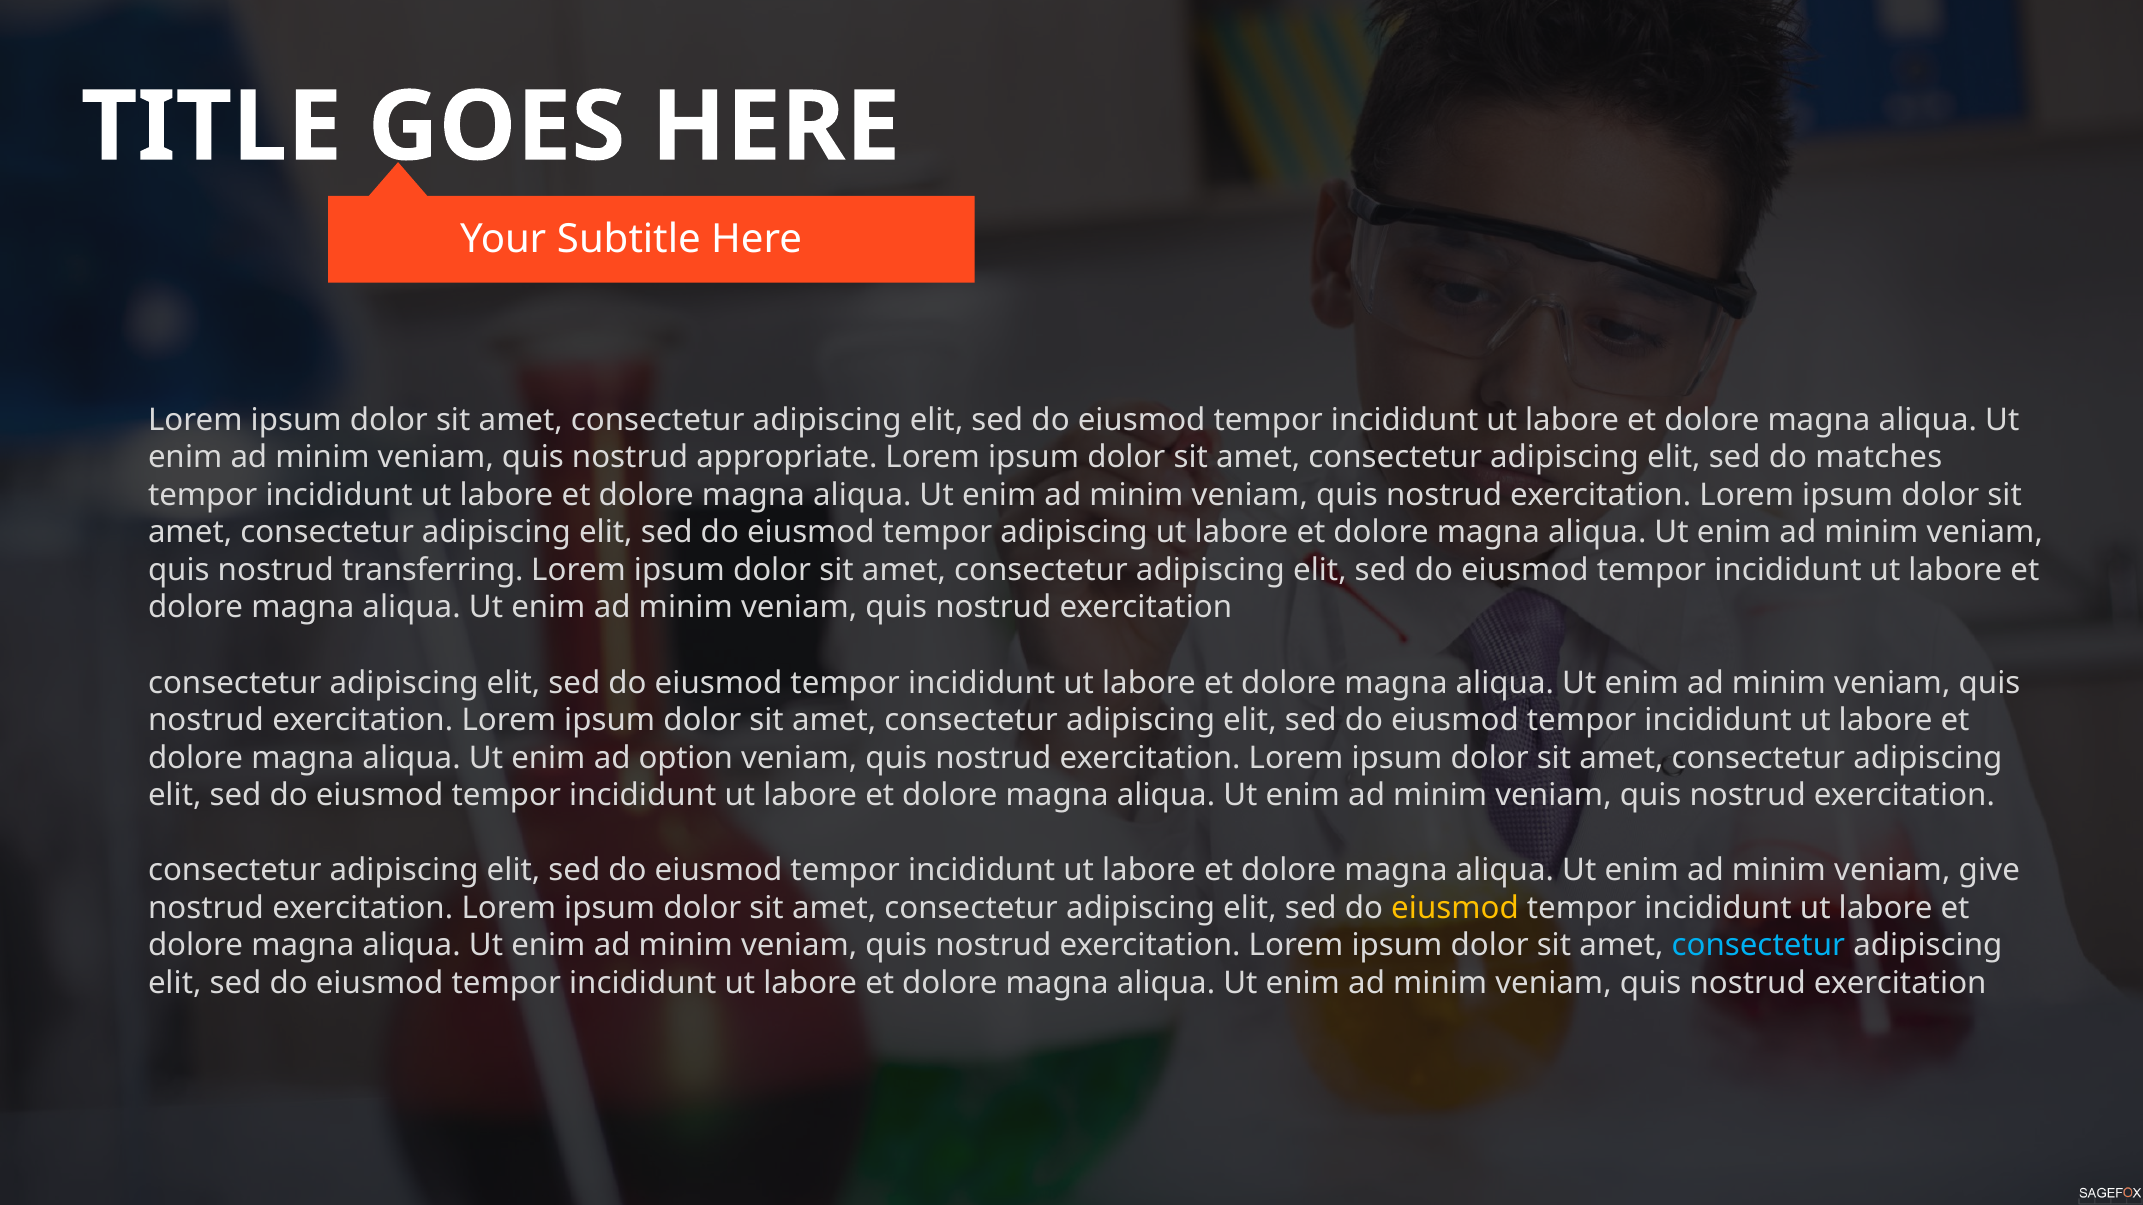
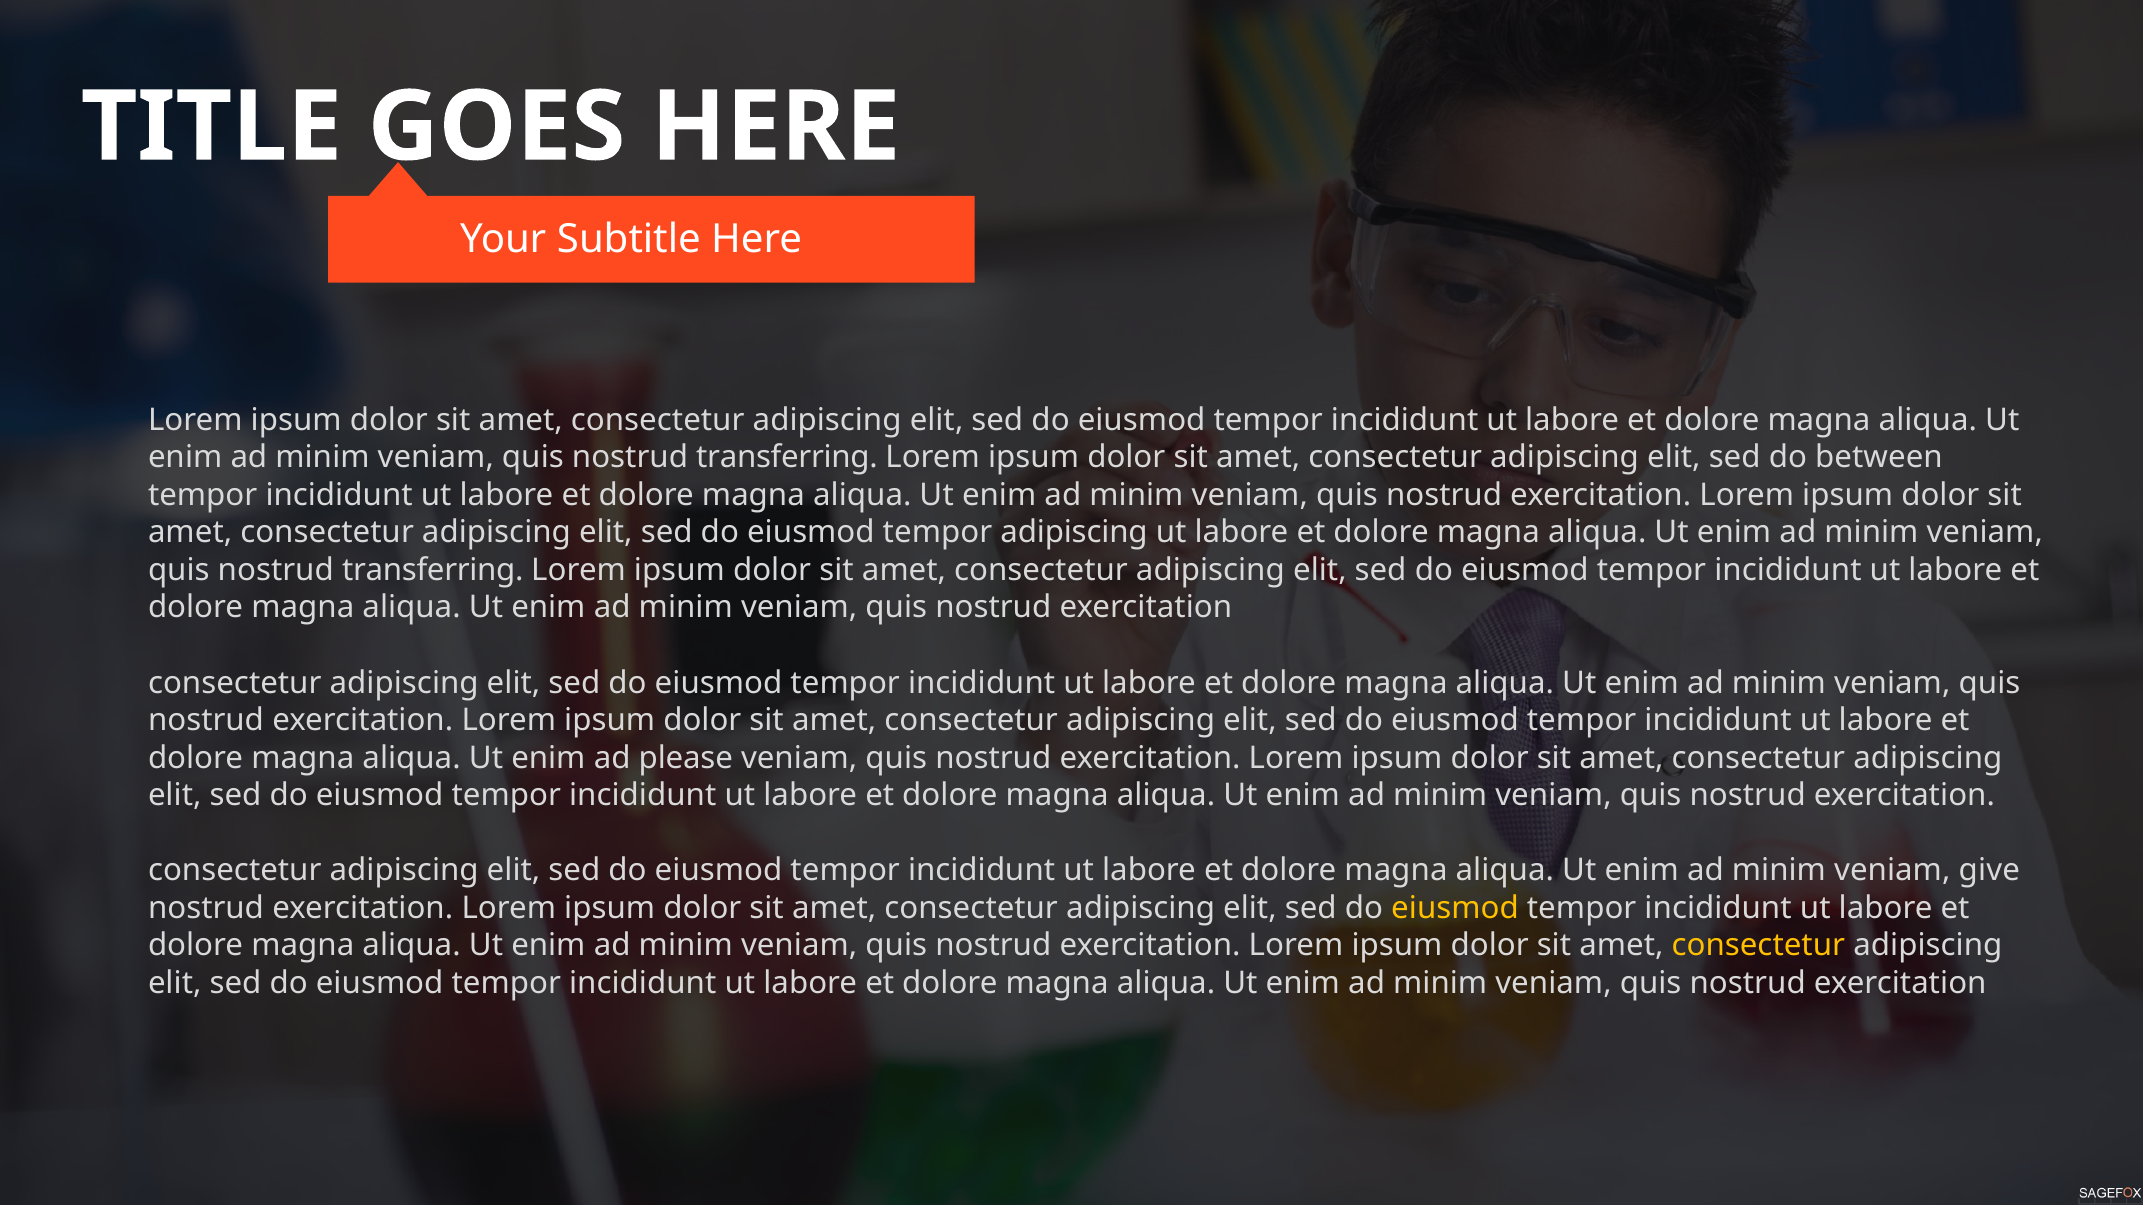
appropriate: appropriate -> transferring (787, 458)
matches: matches -> between (1879, 458)
option: option -> please (686, 758)
consectetur colour: light blue -> yellow (1758, 946)
